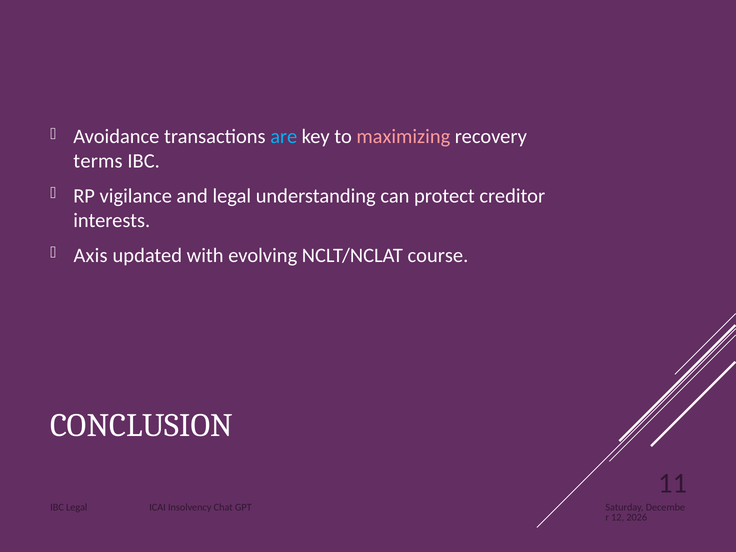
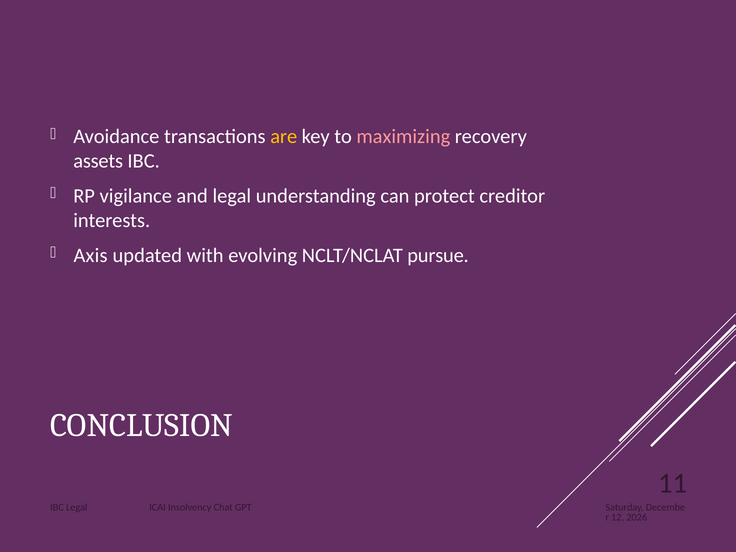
are colour: light blue -> yellow (284, 137)
terms: terms -> assets (98, 161)
course: course -> pursue (438, 255)
